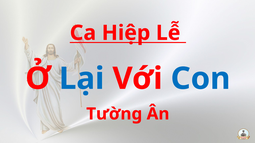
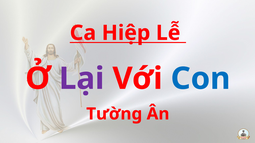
Lại colour: blue -> purple (82, 79)
